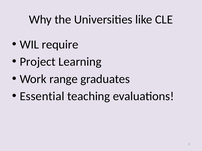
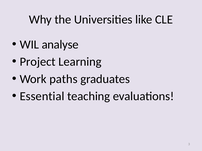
require: require -> analyse (60, 45)
range: range -> paths (63, 79)
